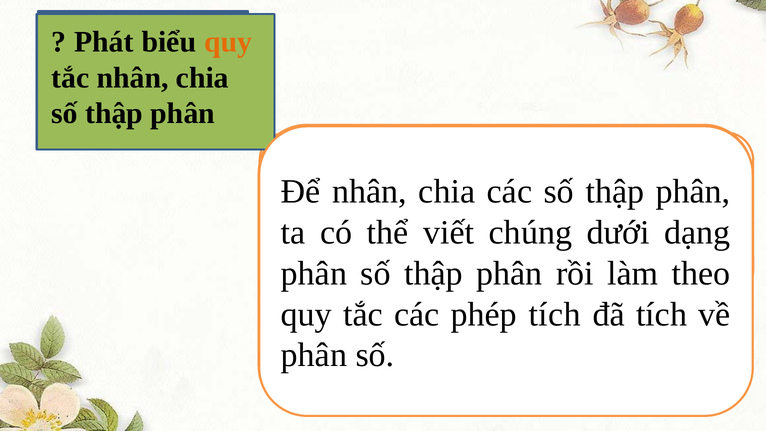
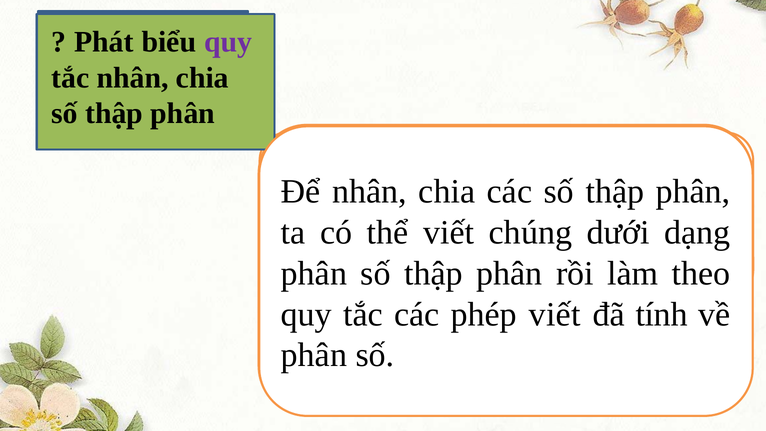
quy colour: orange -> purple (228, 42)
tích: tích -> viết (555, 314)
đã tích: tích -> tính (662, 314)
